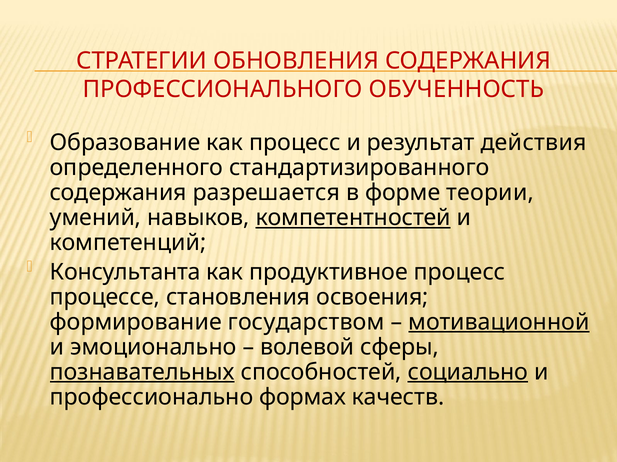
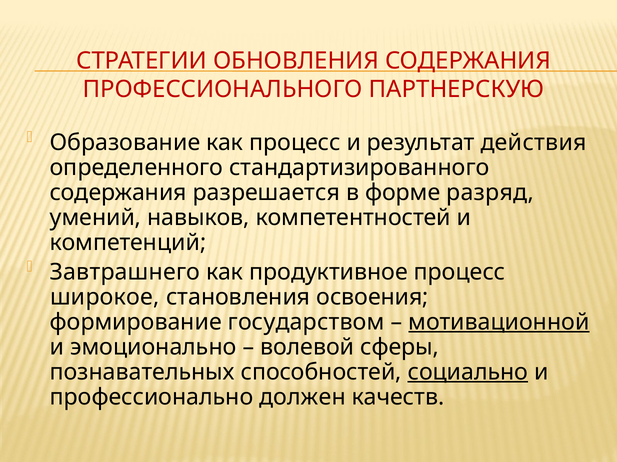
ОБУЧЕННОСТЬ: ОБУЧЕННОСТЬ -> ПАРТНЕРСКУЮ (457, 89)
теории: теории -> разряд (490, 193)
компетентностей underline: present -> none (353, 218)
Консультанта: Консультанта -> Завтрашнего (125, 272)
процессе: процессе -> широкое (105, 297)
познавательных underline: present -> none (142, 373)
формах: формах -> должен (303, 398)
